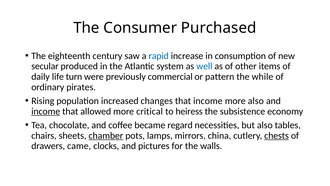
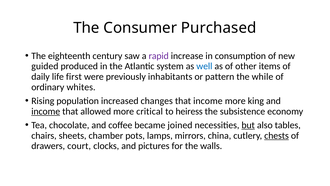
rapid colour: blue -> purple (159, 56)
secular: secular -> guided (45, 66)
turn: turn -> first (74, 77)
commercial: commercial -> inhabitants (170, 77)
pirates: pirates -> whites (81, 87)
more also: also -> king (256, 101)
regard: regard -> joined (180, 125)
but underline: none -> present (248, 125)
chamber underline: present -> none (106, 135)
came: came -> court (79, 146)
